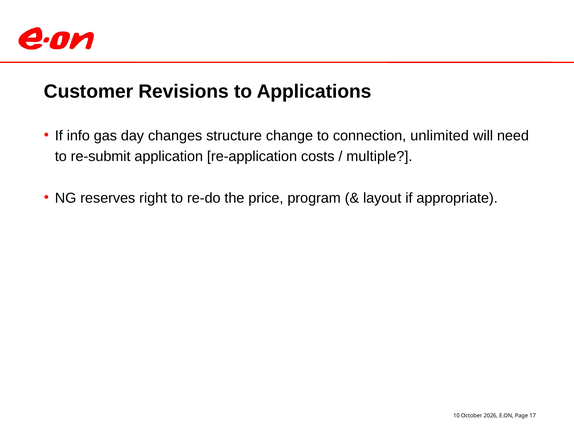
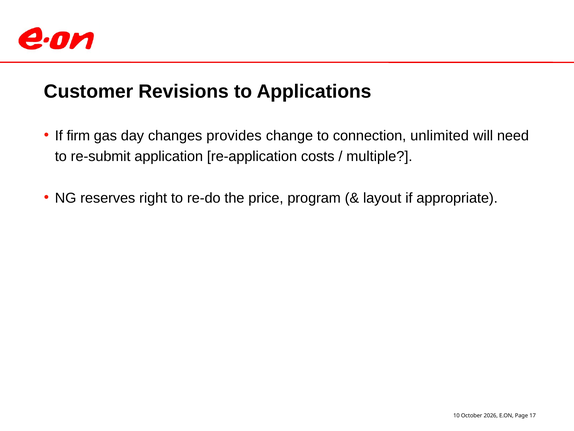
info: info -> firm (78, 136)
structure: structure -> provides (234, 136)
